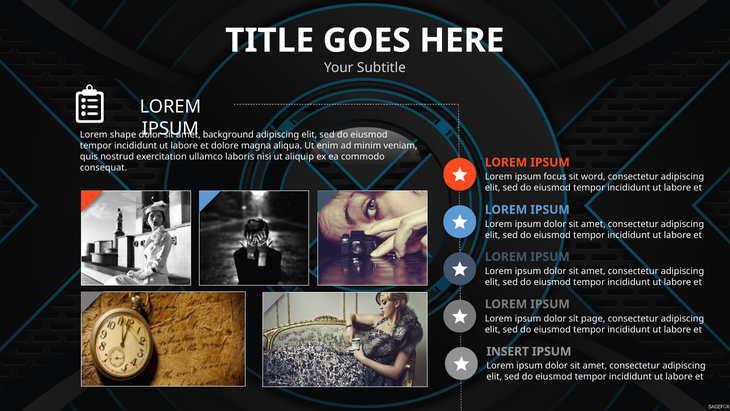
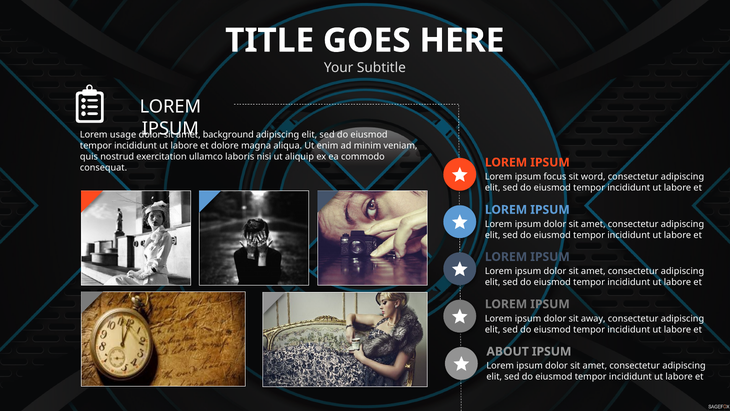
shape: shape -> usage (123, 135)
page: page -> away (593, 318)
INSERT: INSERT -> ABOUT (508, 351)
